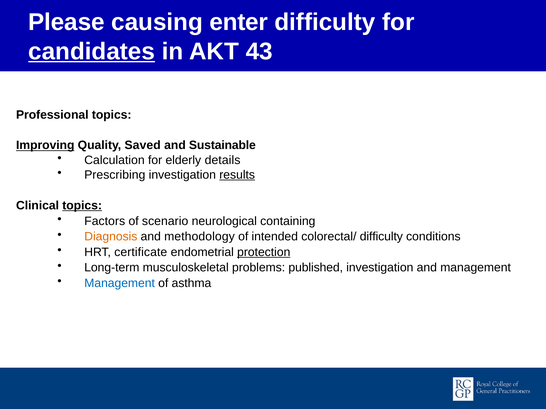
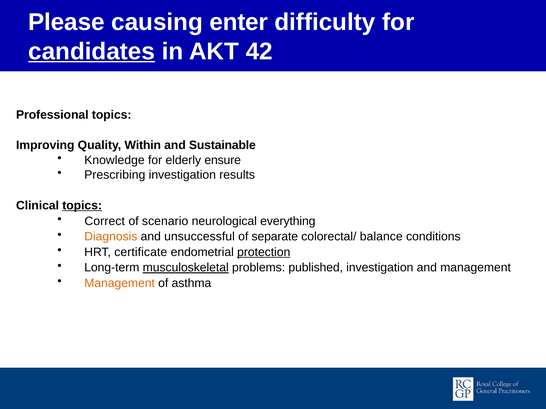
43: 43 -> 42 (259, 51)
Improving underline: present -> none (45, 146)
Saved: Saved -> Within (143, 146)
Calculation: Calculation -> Knowledge (114, 160)
details: details -> ensure (223, 160)
results underline: present -> none (237, 175)
Factors: Factors -> Correct (105, 221)
containing: containing -> everything (288, 221)
methodology: methodology -> unsuccessful (200, 237)
intended: intended -> separate (275, 237)
colorectal/ difficulty: difficulty -> balance (381, 237)
musculoskeletal underline: none -> present (186, 268)
Management colour: blue -> orange (120, 283)
